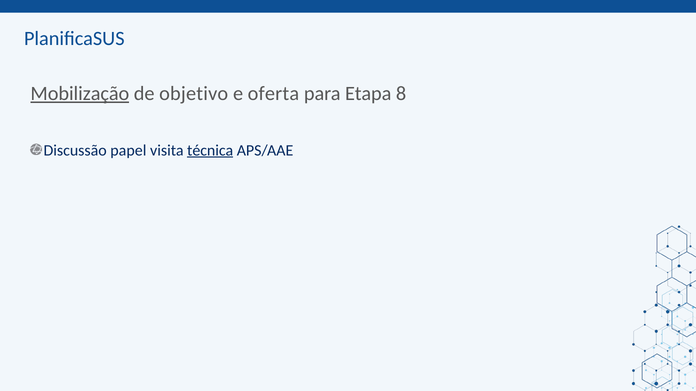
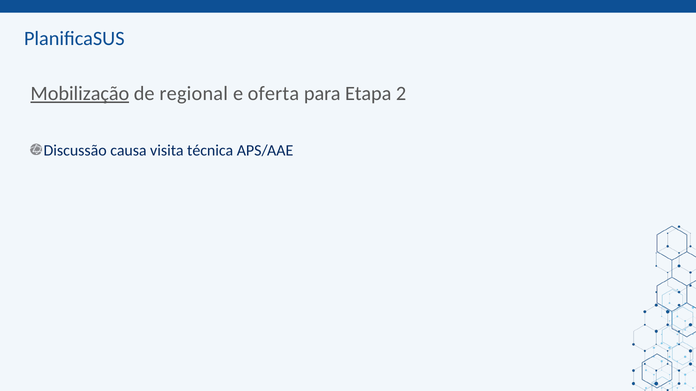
objetivo: objetivo -> regional (194, 94)
8: 8 -> 2 (401, 94)
papel: papel -> causa (128, 150)
técnica underline: present -> none (210, 150)
